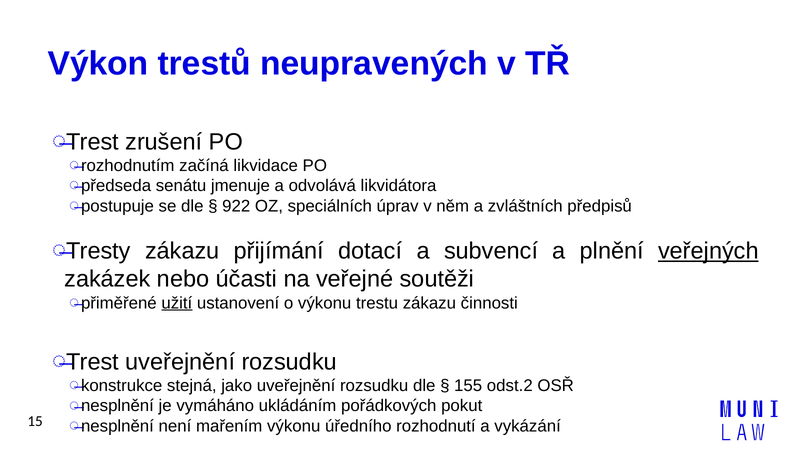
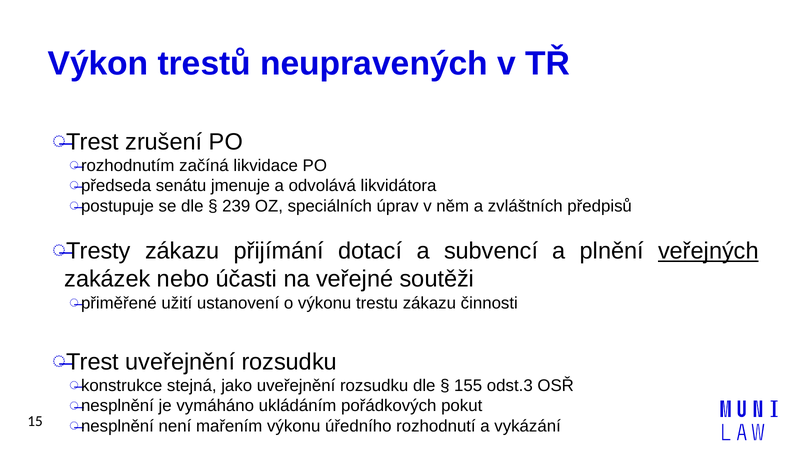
922: 922 -> 239 (236, 206)
užití underline: present -> none (177, 303)
odst.2: odst.2 -> odst.3 (510, 386)
